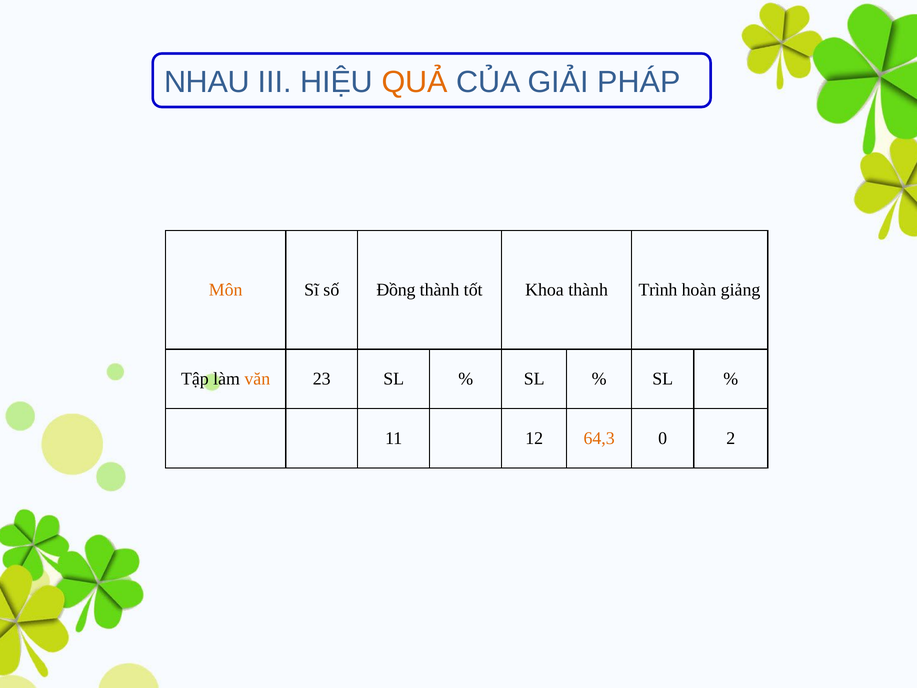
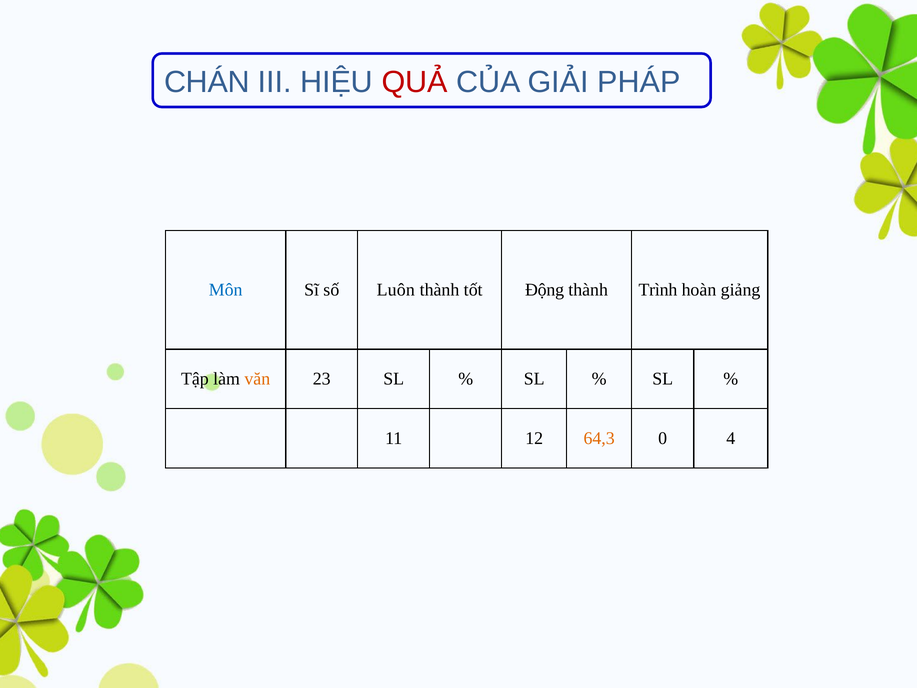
NHAU: NHAU -> CHÁN (207, 82)
QUẢ colour: orange -> red (415, 82)
Môn colour: orange -> blue (226, 290)
Đồng: Đồng -> Luôn (396, 290)
Khoa: Khoa -> Động (545, 290)
2: 2 -> 4 (731, 438)
